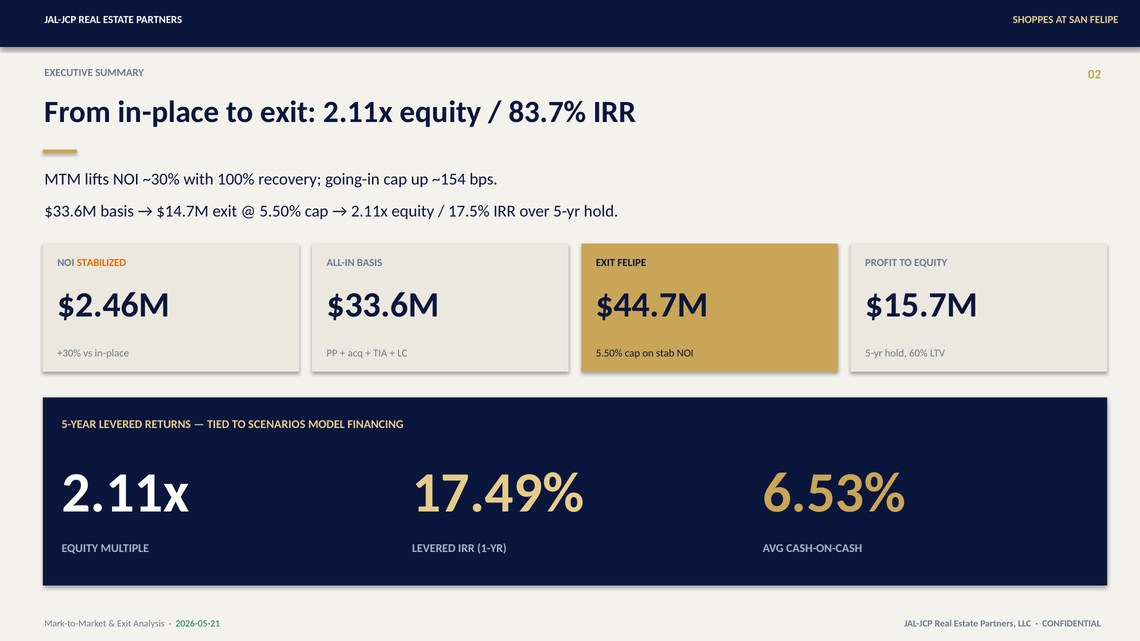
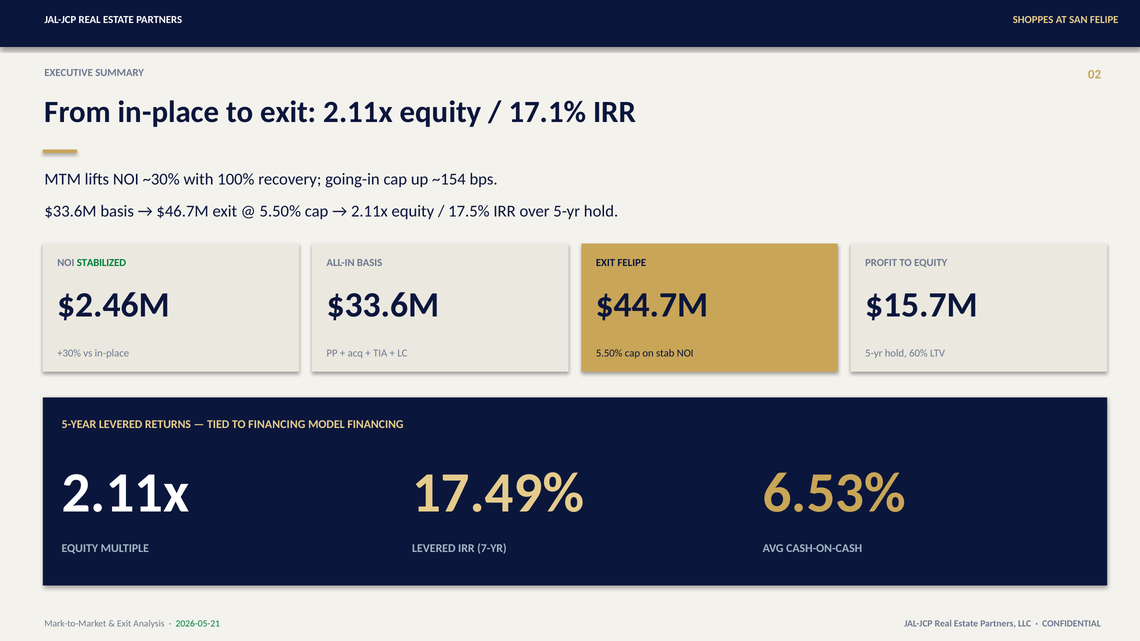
83.7%: 83.7% -> 17.1% (547, 112)
$14.7M: $14.7M -> $46.7M (183, 211)
STABILIZED colour: orange -> green (101, 263)
TO SCENARIOS: SCENARIOS -> FINANCING (277, 424)
1-YR: 1-YR -> 7-YR (492, 548)
